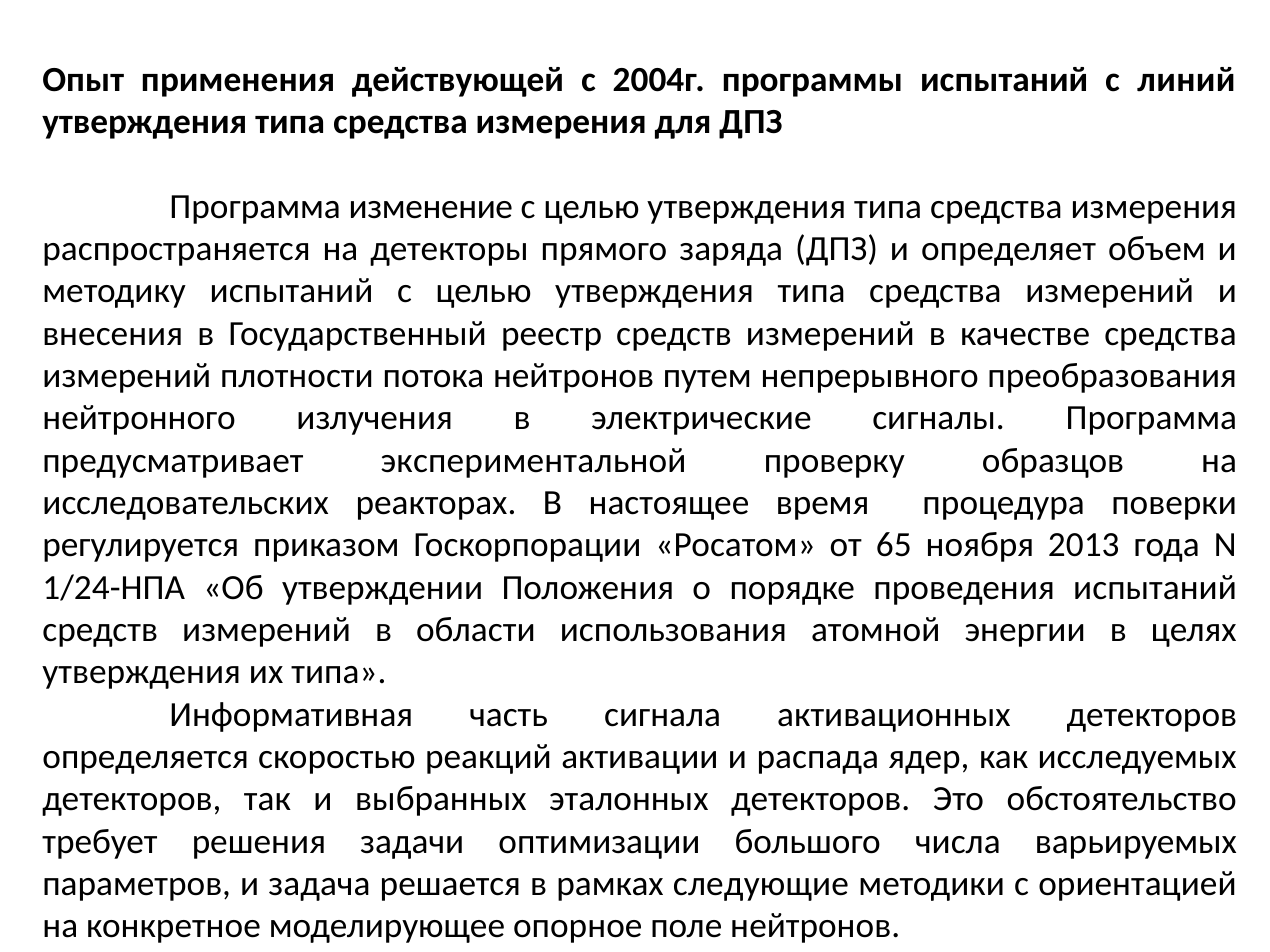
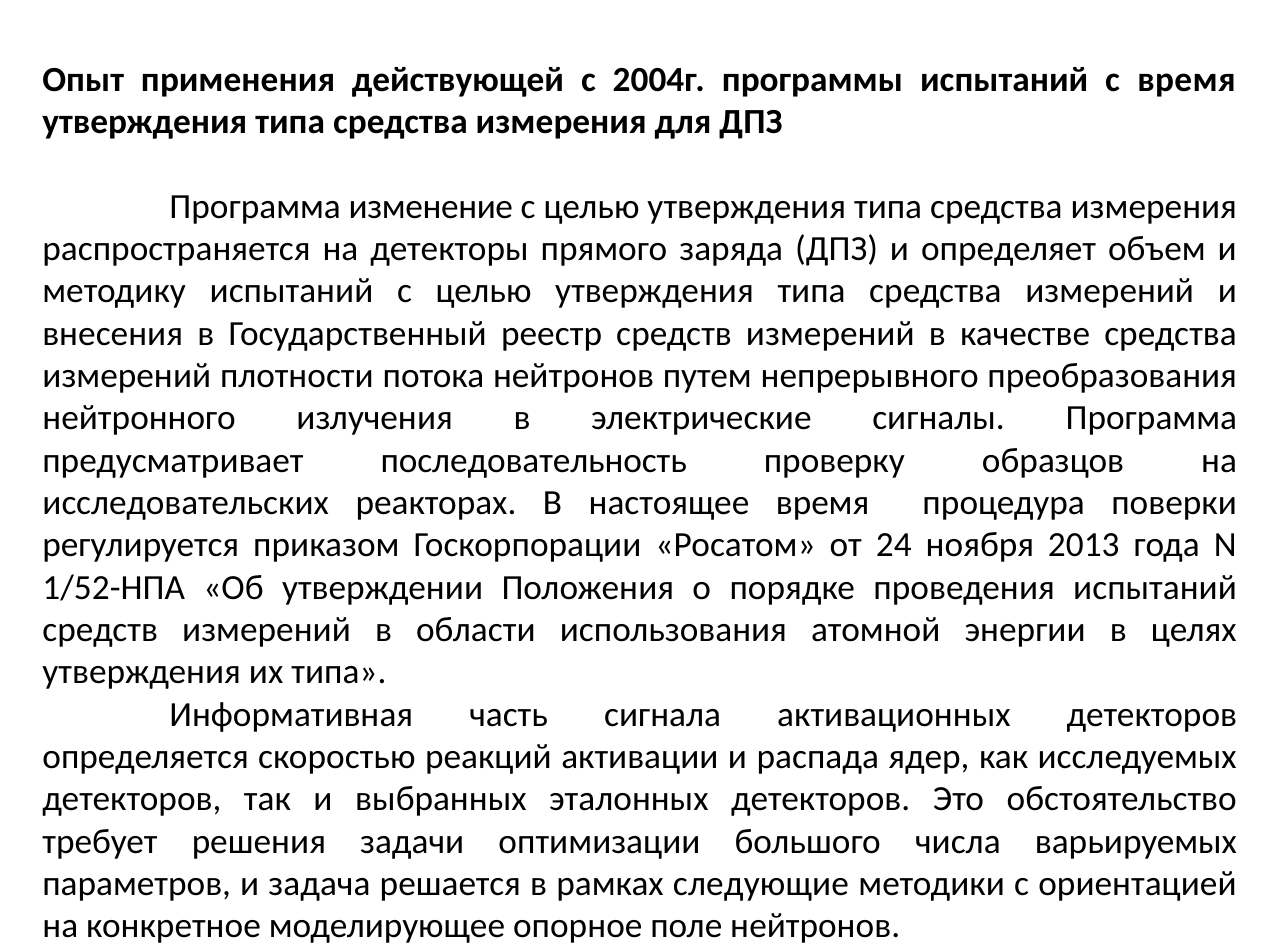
с линий: линий -> время (1186, 80)
экспериментальной: экспериментальной -> последовательность (534, 461)
65: 65 -> 24 (894, 545)
1/24-НПА: 1/24-НПА -> 1/52-НПА (114, 588)
